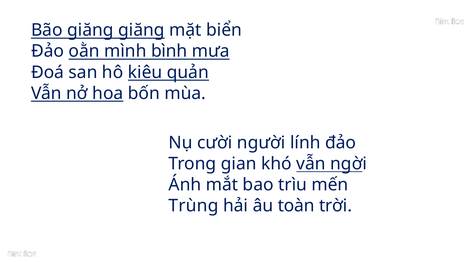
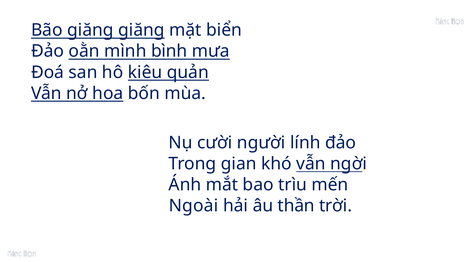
Trùng: Trùng -> Ngoài (193, 205)
toàn: toàn -> thần (296, 205)
